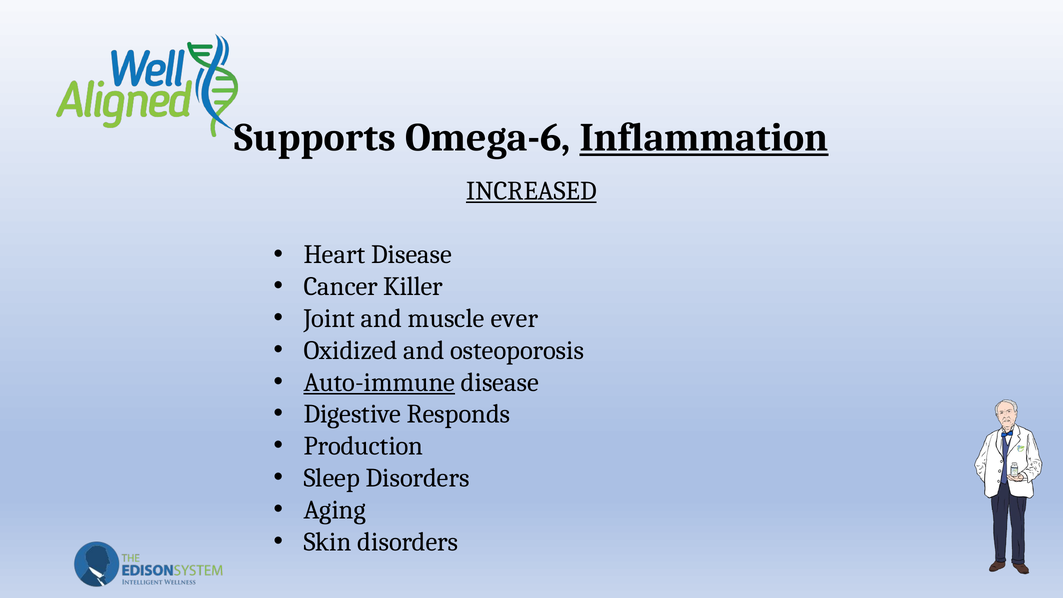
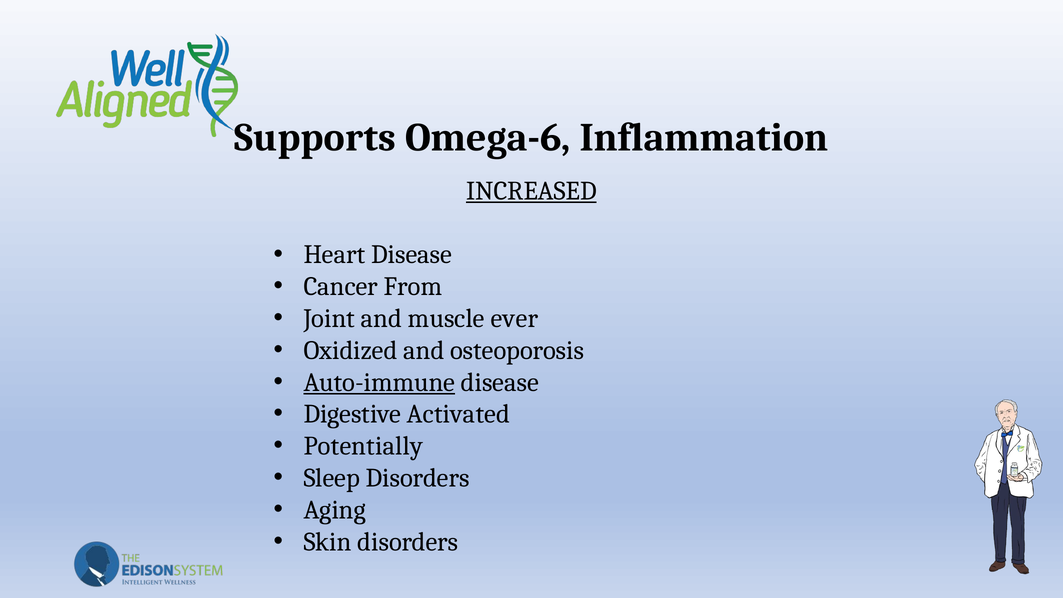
Inflammation underline: present -> none (704, 137)
Killer: Killer -> From (413, 287)
Responds: Responds -> Activated (458, 414)
Production: Production -> Potentially (363, 446)
